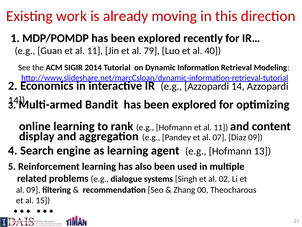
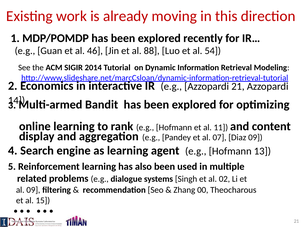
Guan et al 11: 11 -> 46 (95, 51)
79: 79 -> 88 (152, 51)
40: 40 -> 54 (213, 51)
e.g Azzopardi 14: 14 -> 21 (238, 86)
